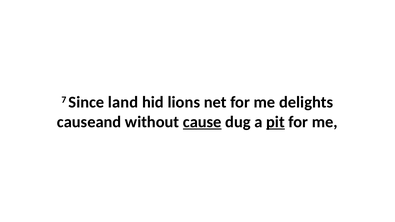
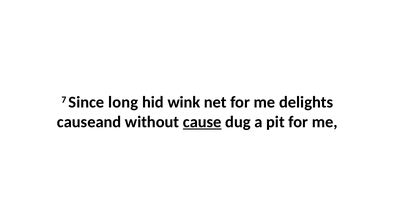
land: land -> long (123, 102)
lions: lions -> wink (184, 102)
pit underline: present -> none (275, 122)
